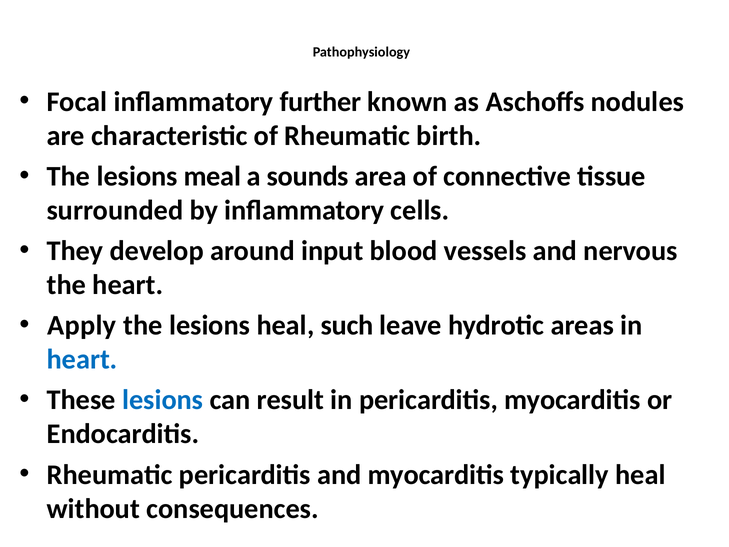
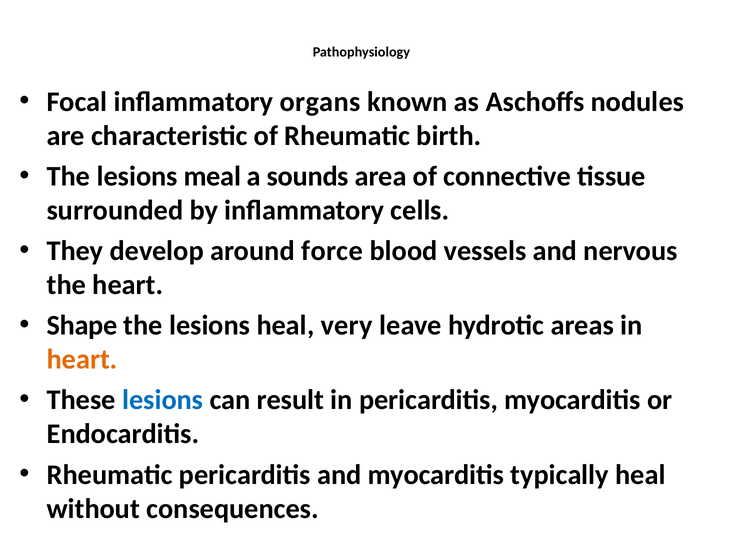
further: further -> organs (320, 102)
input: input -> force (332, 251)
Apply: Apply -> Shape (82, 325)
such: such -> very (347, 325)
heart colour: blue -> orange (82, 359)
